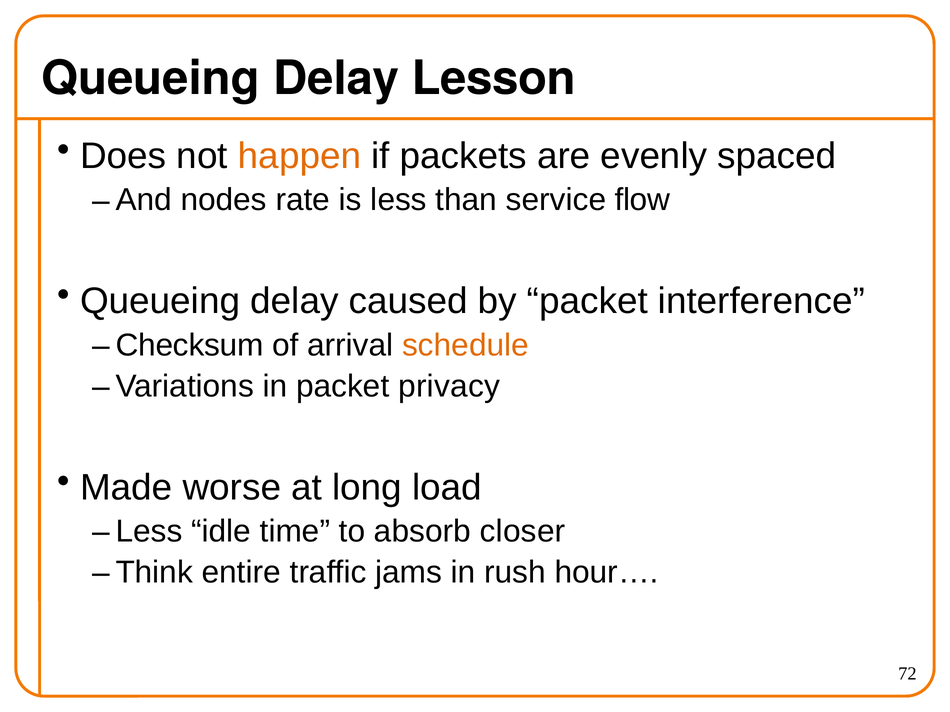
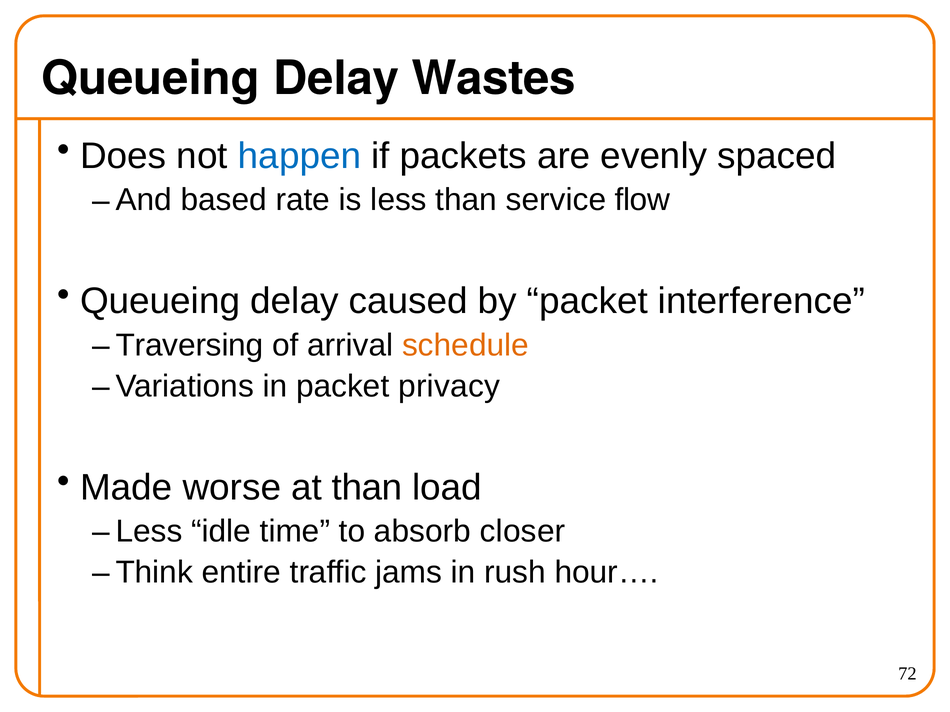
Lesson: Lesson -> Wastes (494, 79)
happen colour: orange -> blue (300, 156)
nodes: nodes -> based (224, 200)
Checksum: Checksum -> Traversing (189, 345)
at long: long -> than (367, 488)
